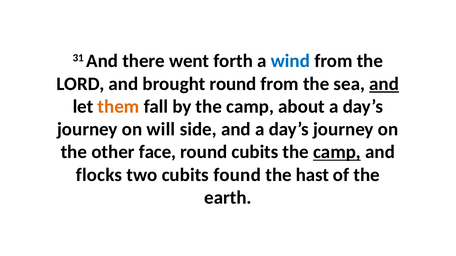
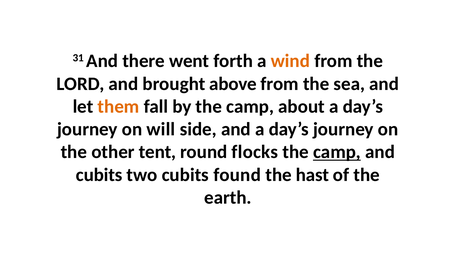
wind colour: blue -> orange (290, 61)
brought round: round -> above (233, 84)
and underline: present -> none (384, 84)
face: face -> tent (157, 152)
round cubits: cubits -> flocks (255, 152)
flocks: flocks -> cubits (99, 175)
